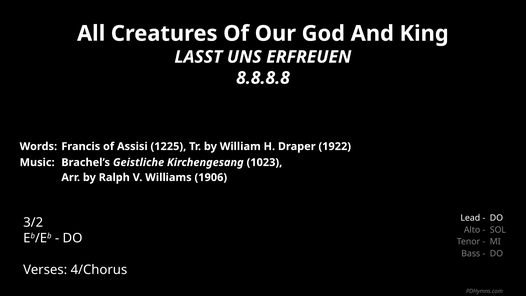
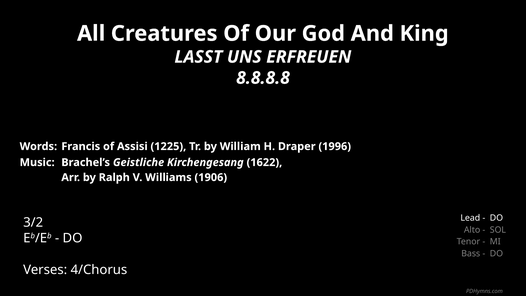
1922: 1922 -> 1996 (335, 146)
1023: 1023 -> 1622 (264, 162)
